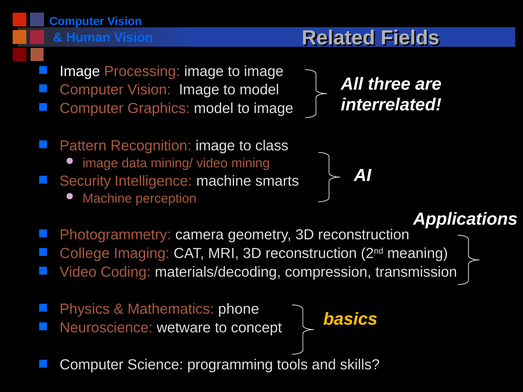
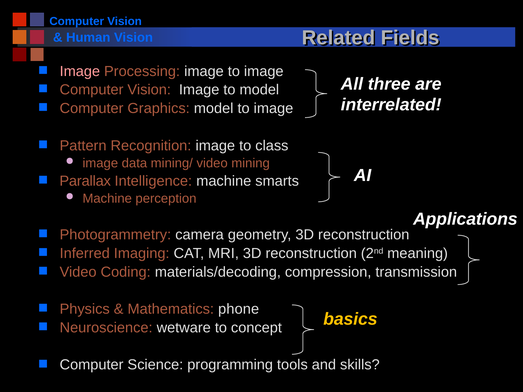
Image colour: white -> pink (80, 71)
Security: Security -> Parallax (85, 181)
College: College -> Inferred (85, 254)
